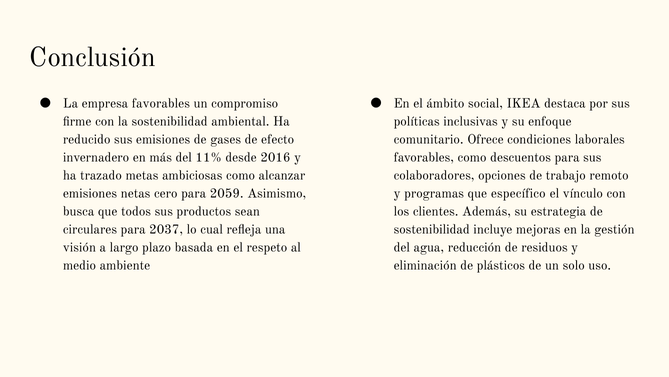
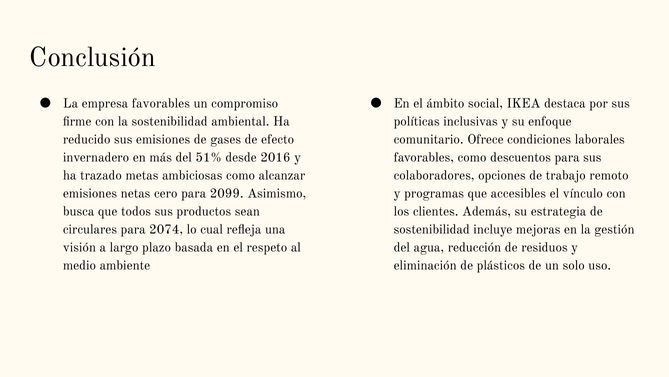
11%: 11% -> 51% (209, 157)
2059: 2059 -> 2099 (227, 193)
específico: específico -> accesibles (518, 193)
2037: 2037 -> 2074 (166, 229)
